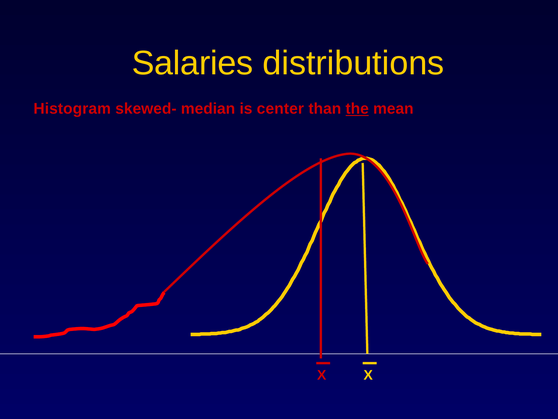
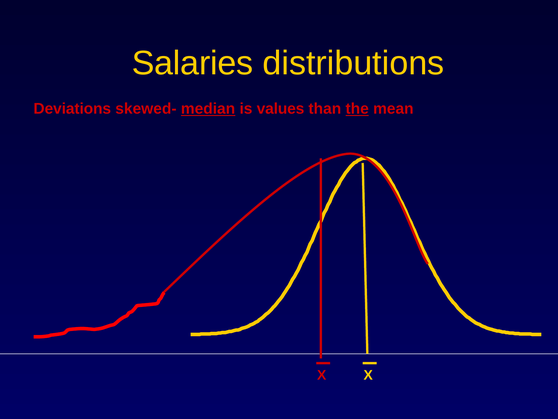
Histogram: Histogram -> Deviations (72, 109)
median underline: none -> present (208, 109)
center: center -> values (281, 109)
